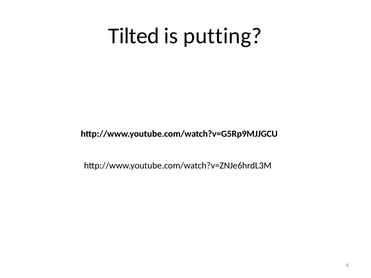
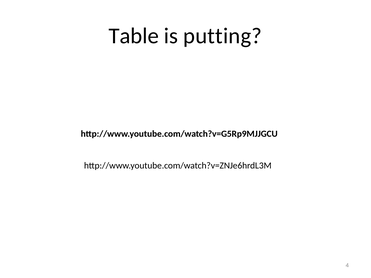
Tilted: Tilted -> Table (134, 36)
